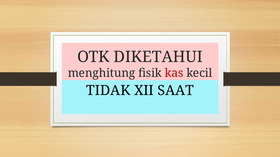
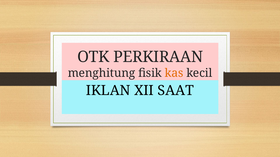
DIKETAHUI: DIKETAHUI -> PERKIRAAN (158, 57)
kas colour: red -> orange (174, 73)
TIDAK: TIDAK -> IKLAN (108, 91)
